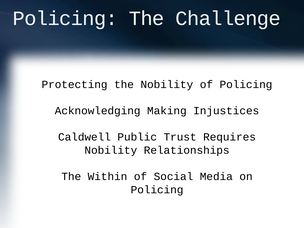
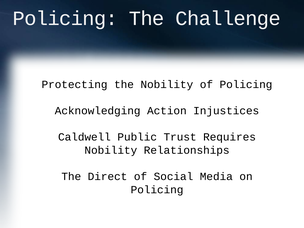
Making: Making -> Action (167, 111)
Within: Within -> Direct (108, 177)
